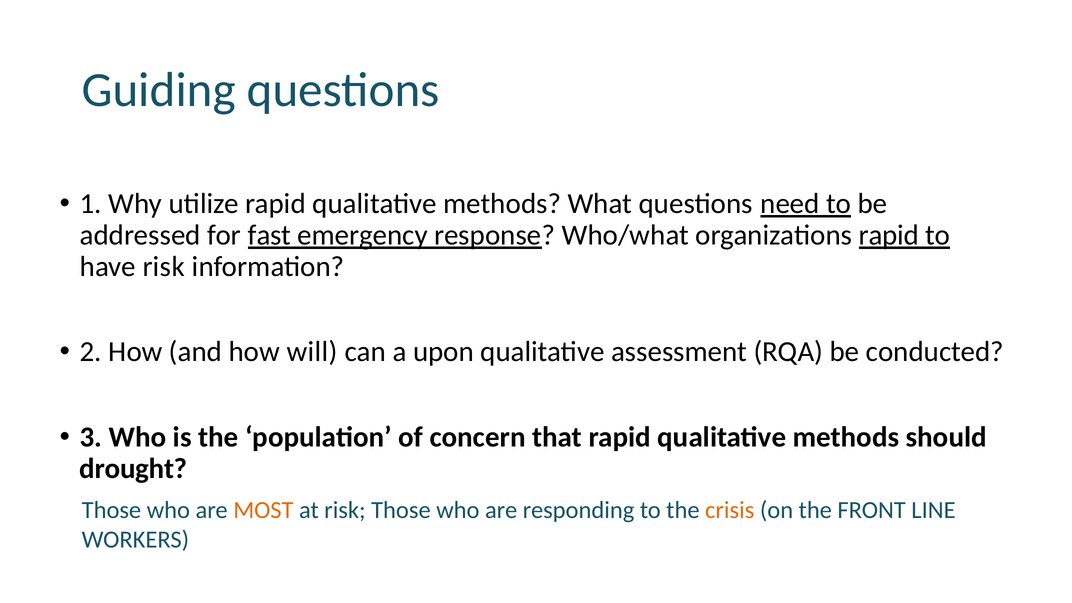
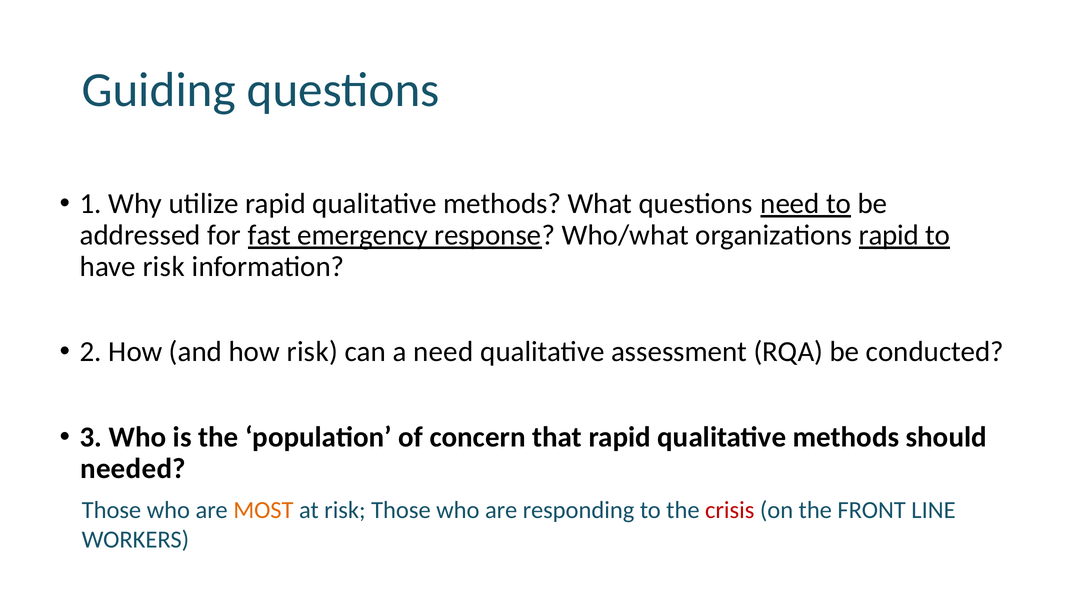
how will: will -> risk (312, 352)
a upon: upon -> need (443, 352)
drought: drought -> needed (133, 469)
crisis colour: orange -> red (730, 510)
